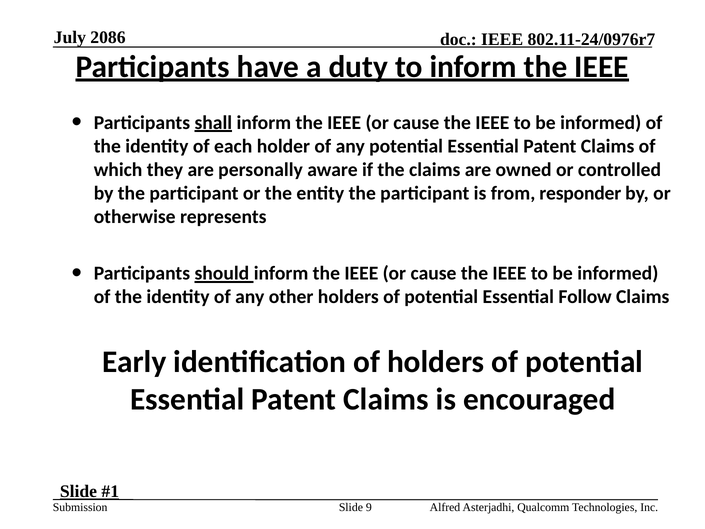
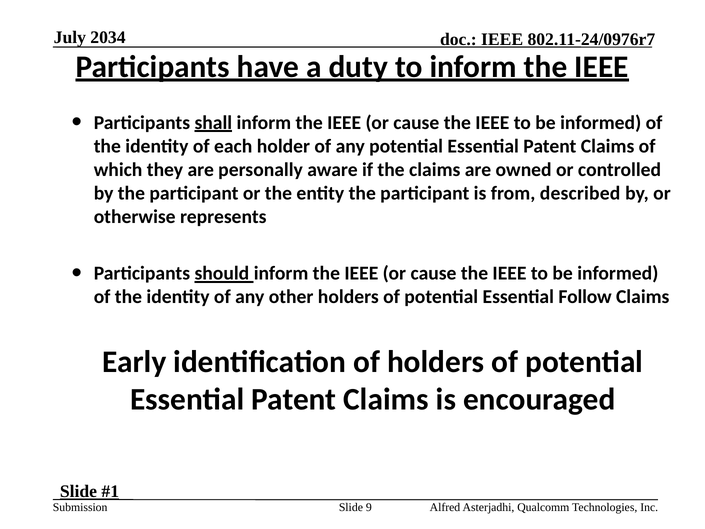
2086: 2086 -> 2034 (108, 37)
responder: responder -> described (580, 193)
